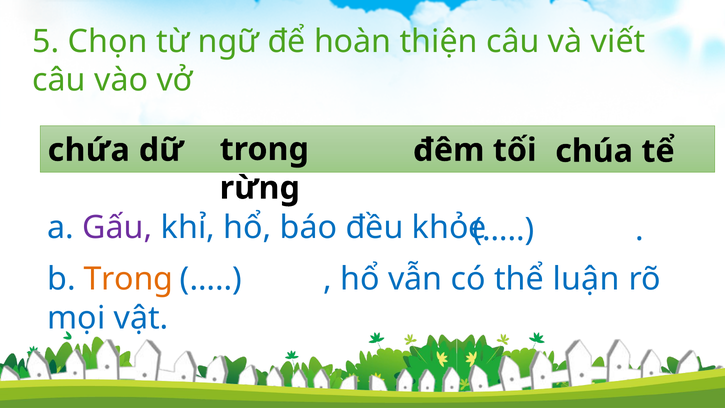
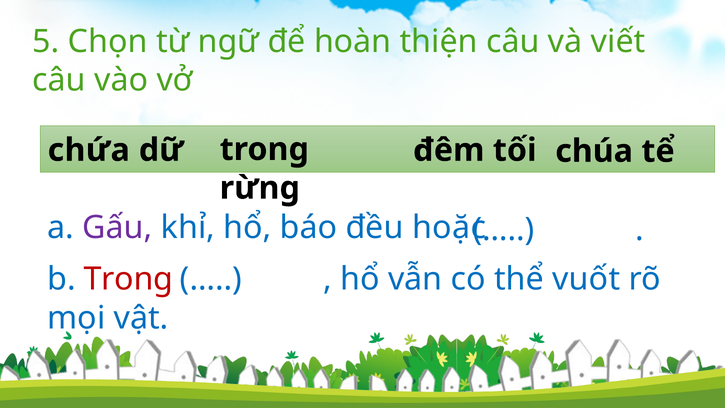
khỏe: khỏe -> hoặc (449, 228)
Trong colour: orange -> red (128, 279)
luận: luận -> vuốt (586, 279)
